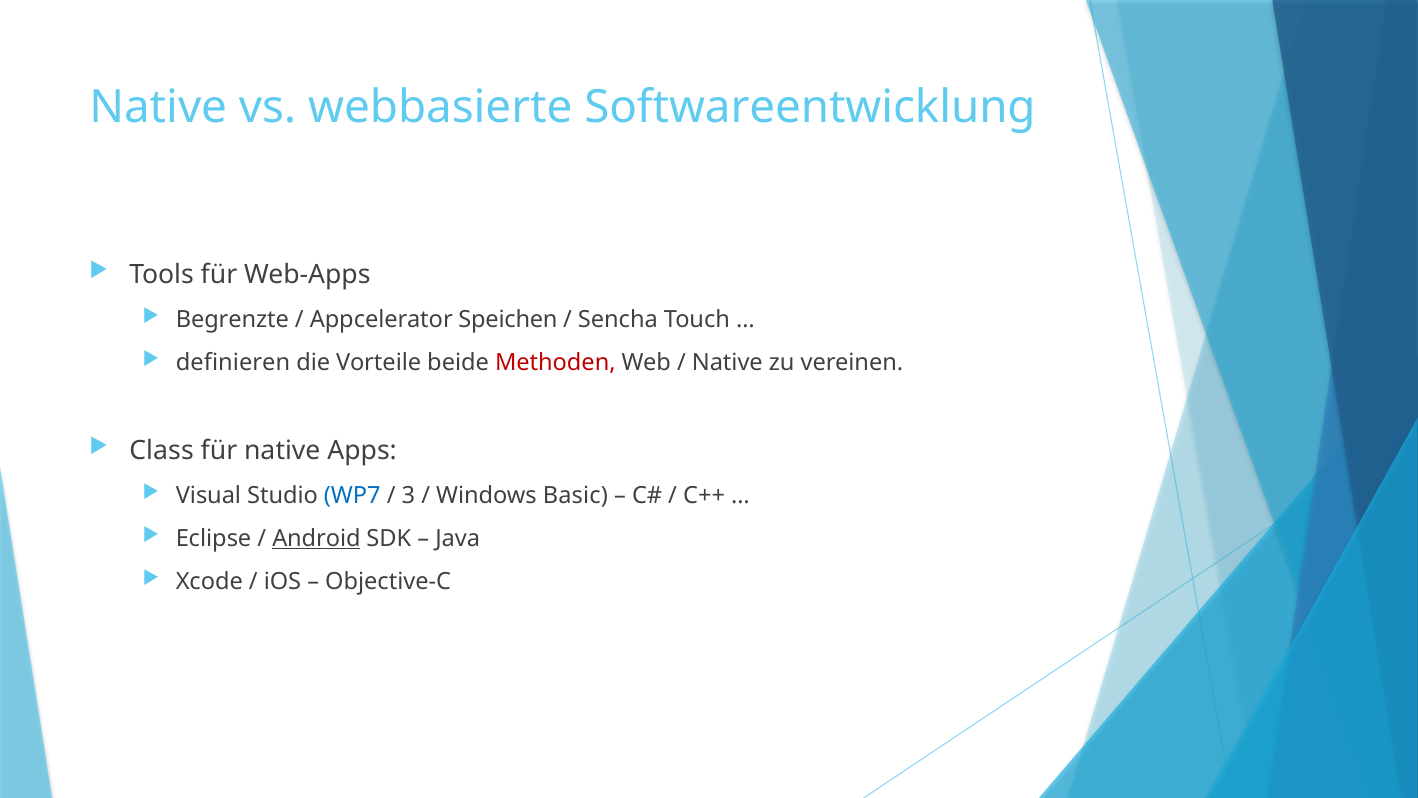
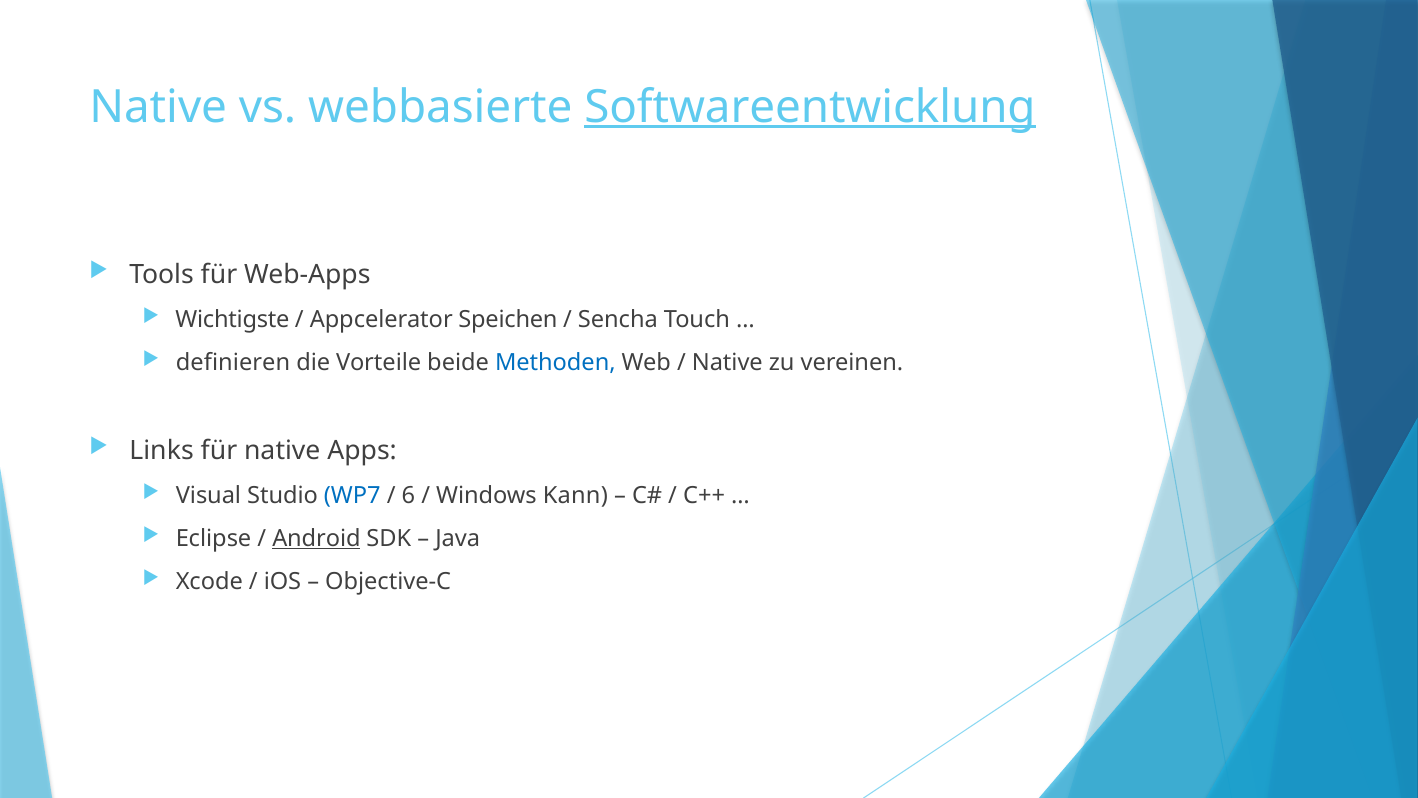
Softwareentwicklung underline: none -> present (810, 107)
Begrenzte: Begrenzte -> Wichtigste (232, 319)
Methoden colour: red -> blue (555, 362)
Class: Class -> Links (162, 450)
3: 3 -> 6 (408, 495)
Basic: Basic -> Kann (575, 495)
